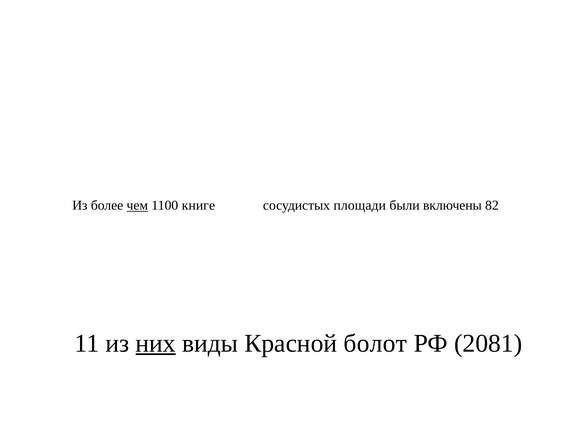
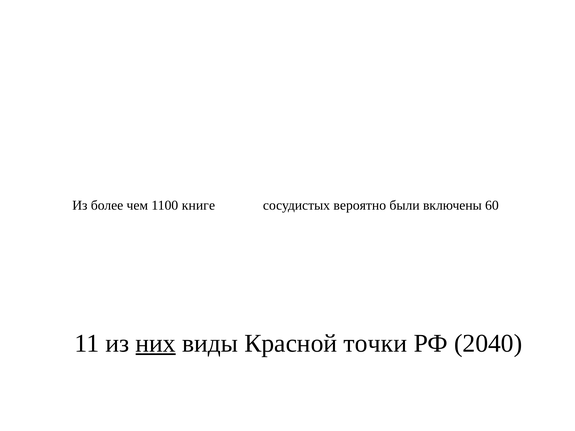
чем underline: present -> none (137, 206)
площади: площади -> вероятно (360, 206)
82: 82 -> 60 (492, 206)
болот: болот -> точки (375, 343)
2081: 2081 -> 2040 (488, 343)
